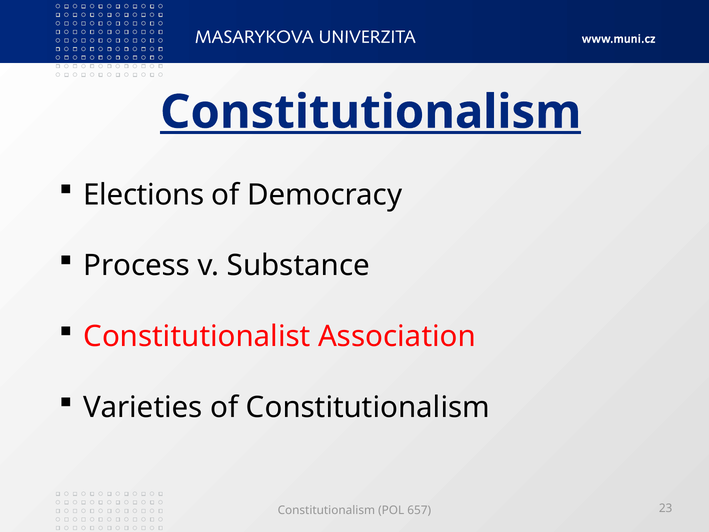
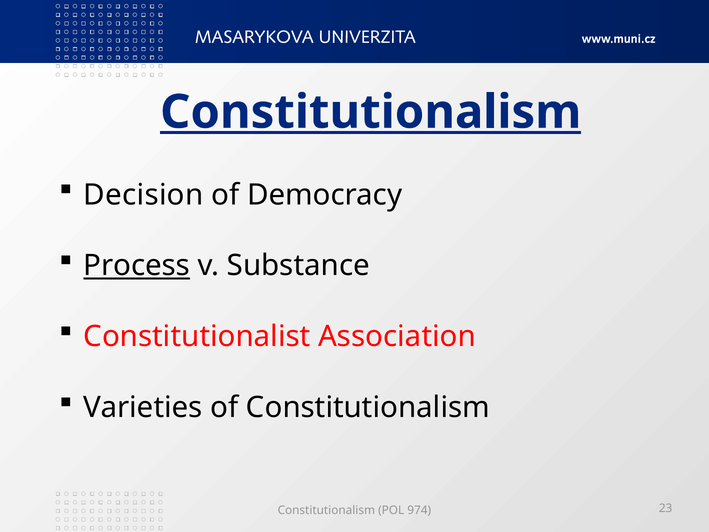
Elections: Elections -> Decision (143, 195)
Process underline: none -> present (137, 266)
657: 657 -> 974 (419, 510)
